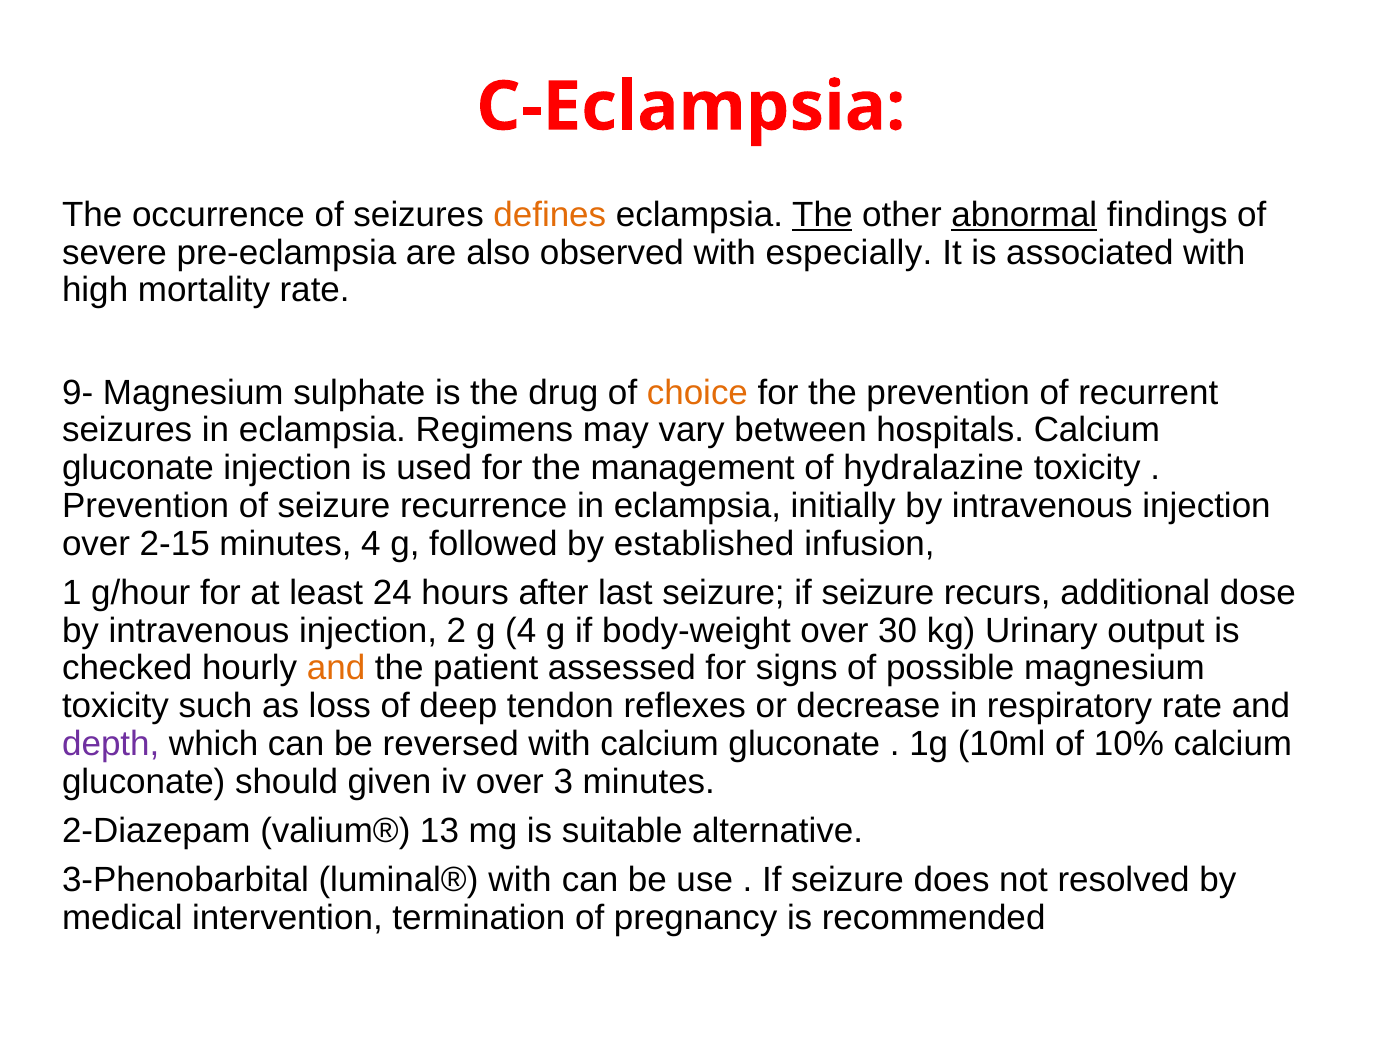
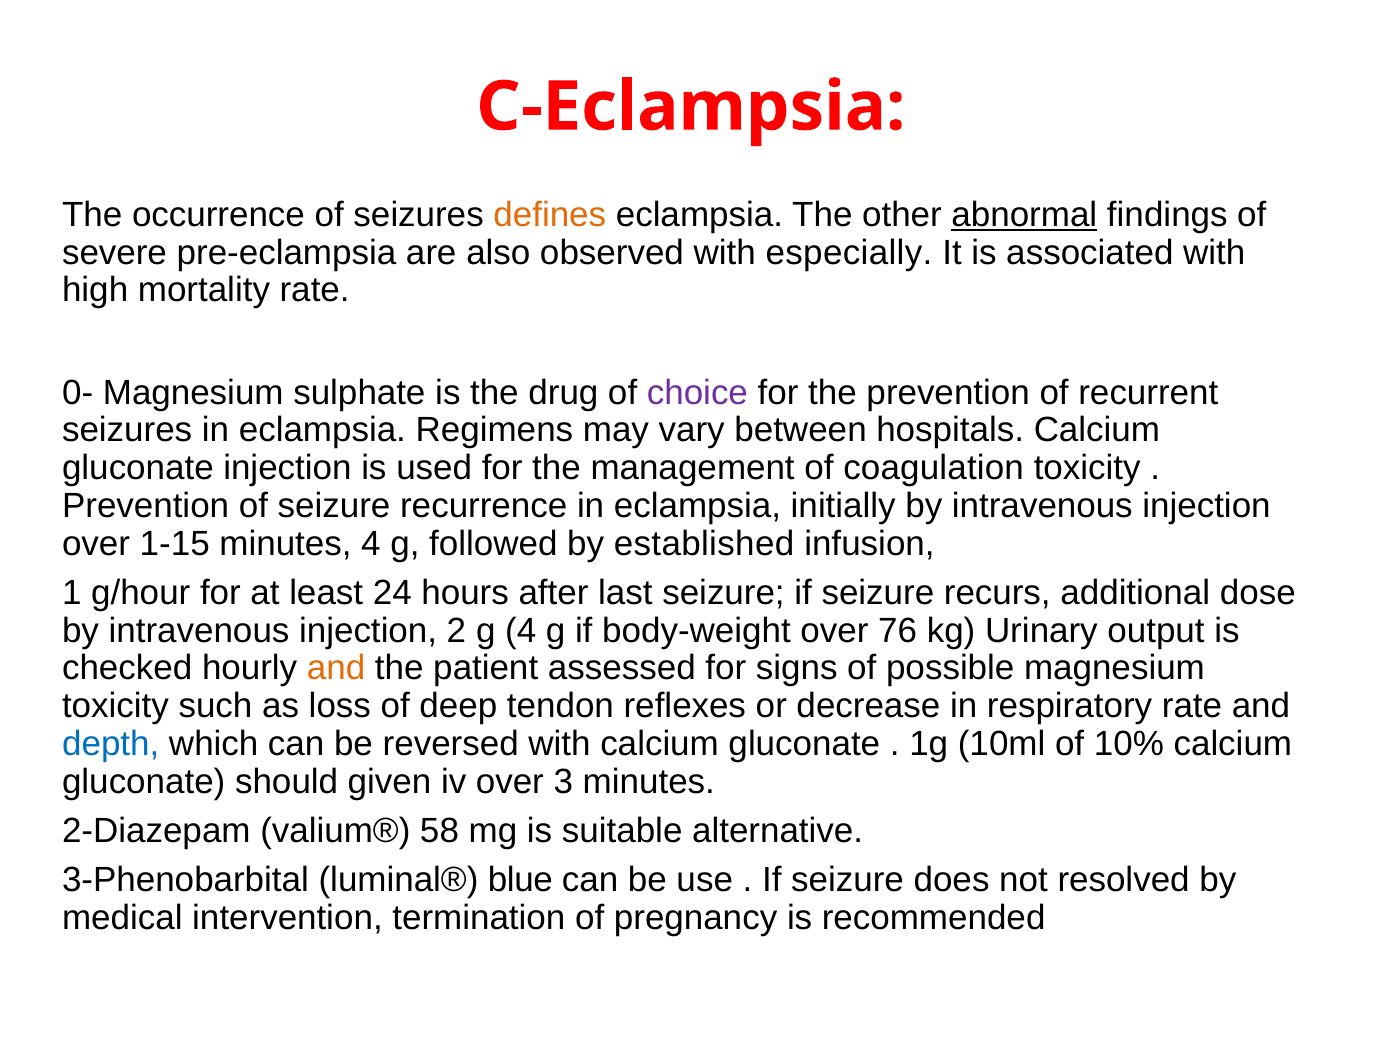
The underline: present -> none (822, 215)
9-: 9- -> 0- (78, 393)
choice colour: orange -> purple (697, 393)
hydralazine: hydralazine -> coagulation (934, 468)
2-15: 2-15 -> 1-15 (175, 544)
30: 30 -> 76 (898, 631)
depth colour: purple -> blue (111, 744)
13: 13 -> 58 (439, 831)
luminal® with: with -> blue (520, 880)
